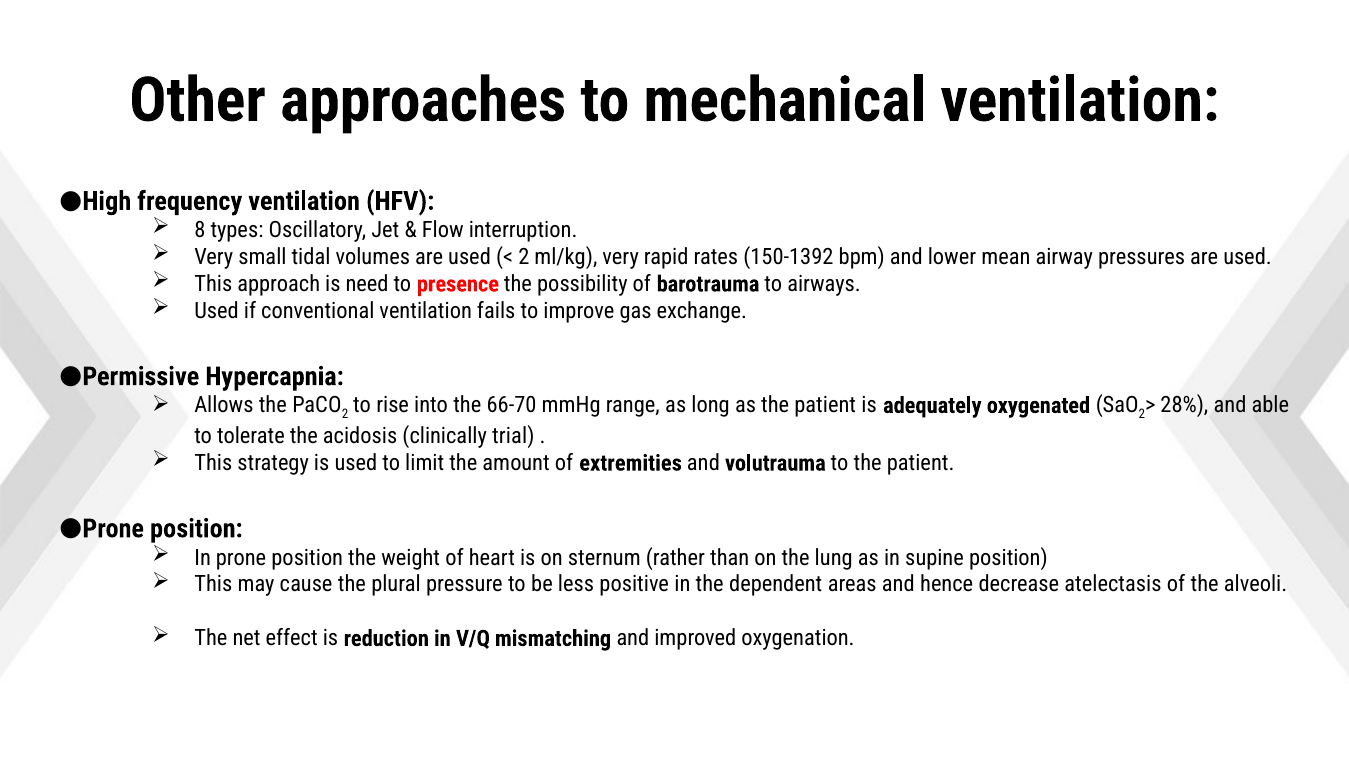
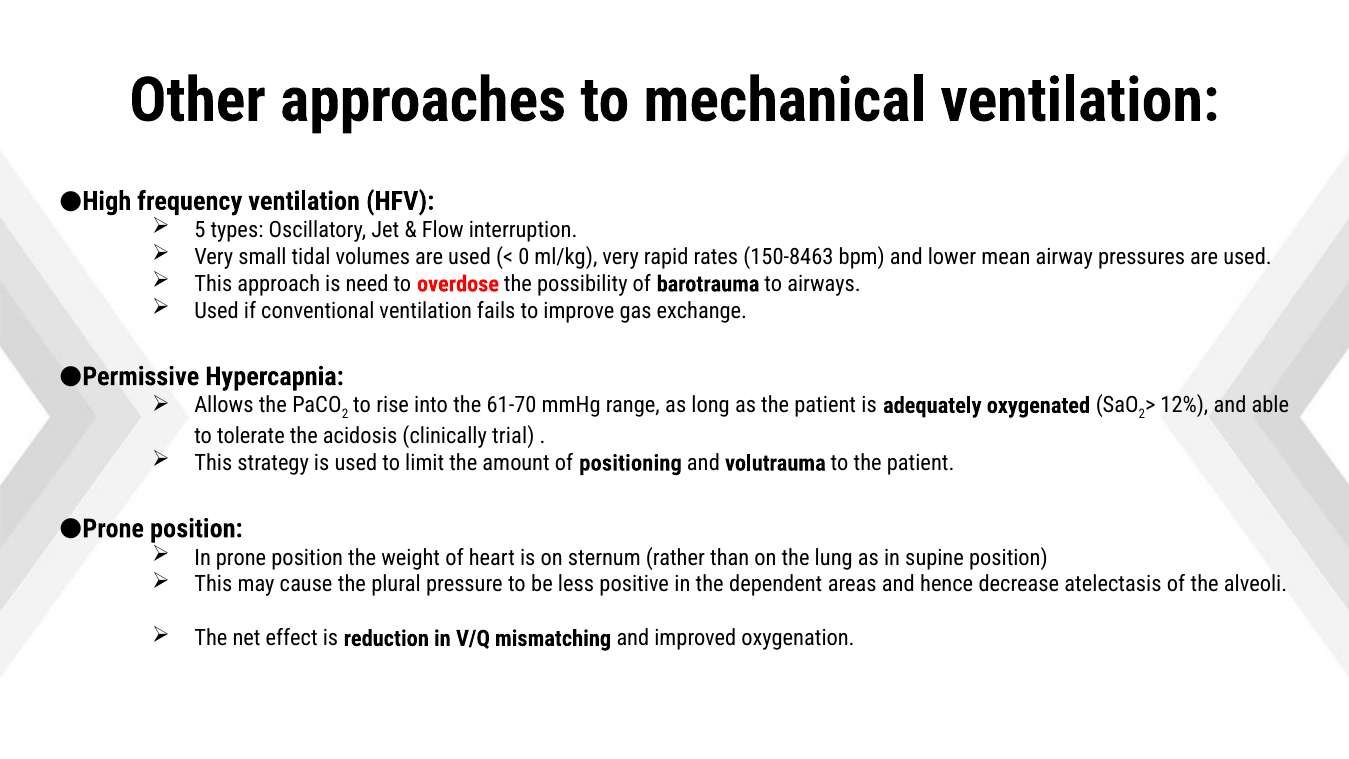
8: 8 -> 5 (200, 230)
2: 2 -> 0 (524, 257)
150-1392: 150-1392 -> 150-8463 (788, 257)
presence: presence -> overdose (458, 284)
66-70: 66-70 -> 61-70 (512, 405)
28%: 28% -> 12% (1184, 405)
extremities: extremities -> positioning (631, 463)
